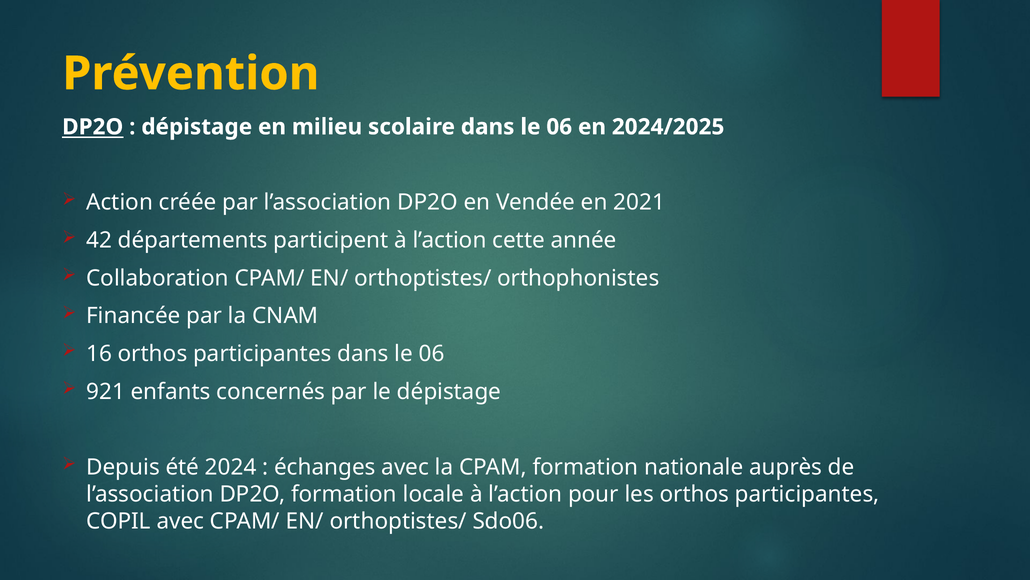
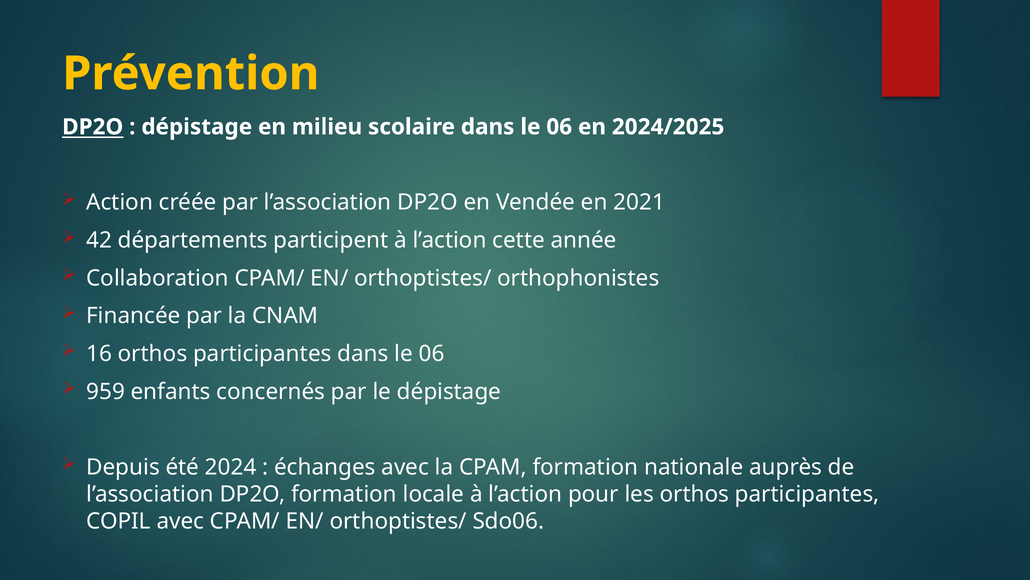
921: 921 -> 959 (106, 391)
